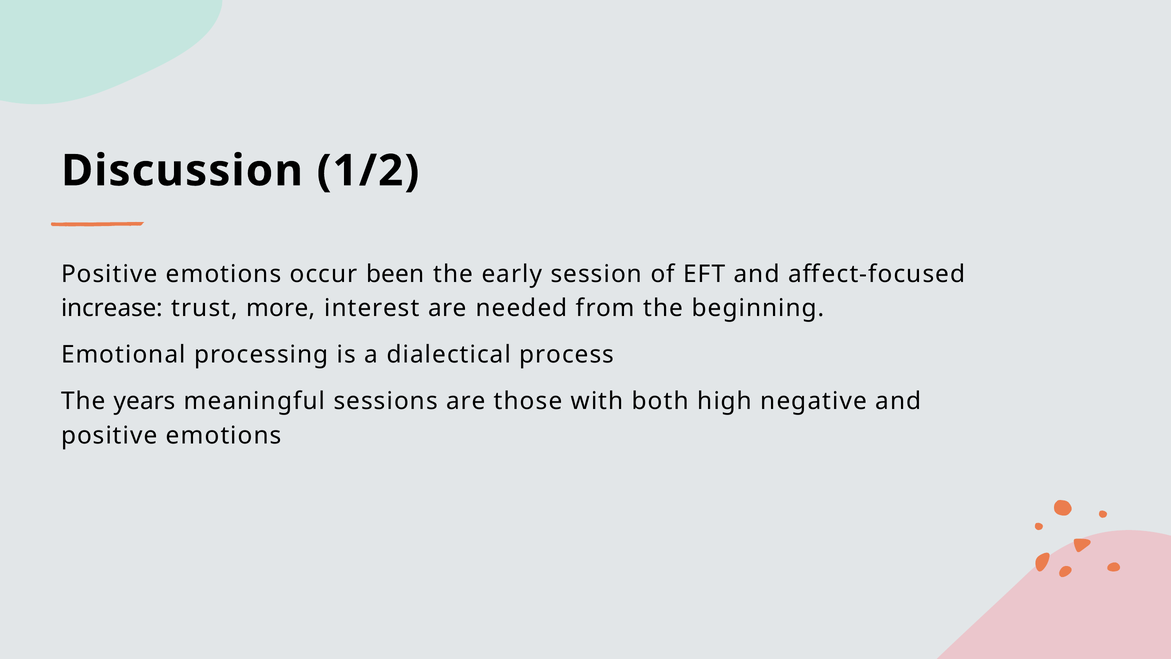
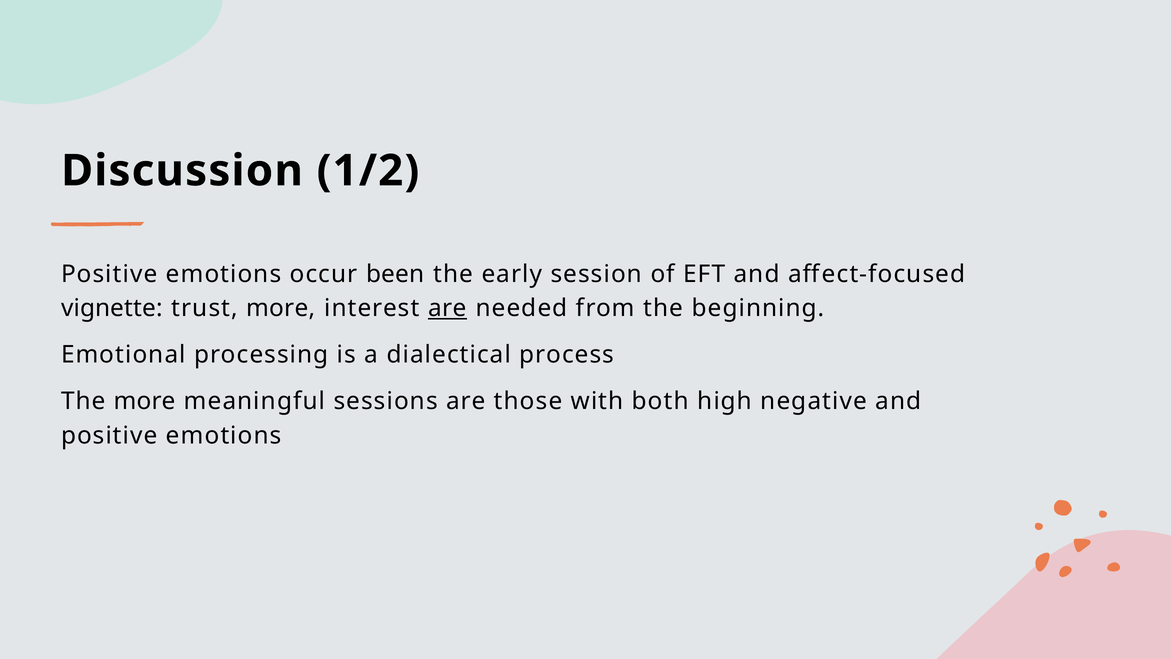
increase: increase -> vignette (112, 308)
are underline: none -> present (447, 308)
The years: years -> more (145, 401)
